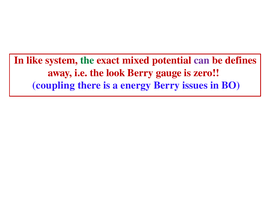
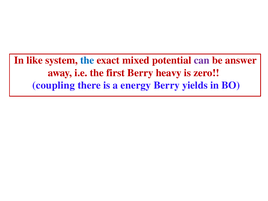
the colour: green -> blue (87, 60)
defines: defines -> answer (241, 60)
look: look -> first (116, 73)
gauge: gauge -> heavy (169, 73)
issues: issues -> yields (195, 85)
